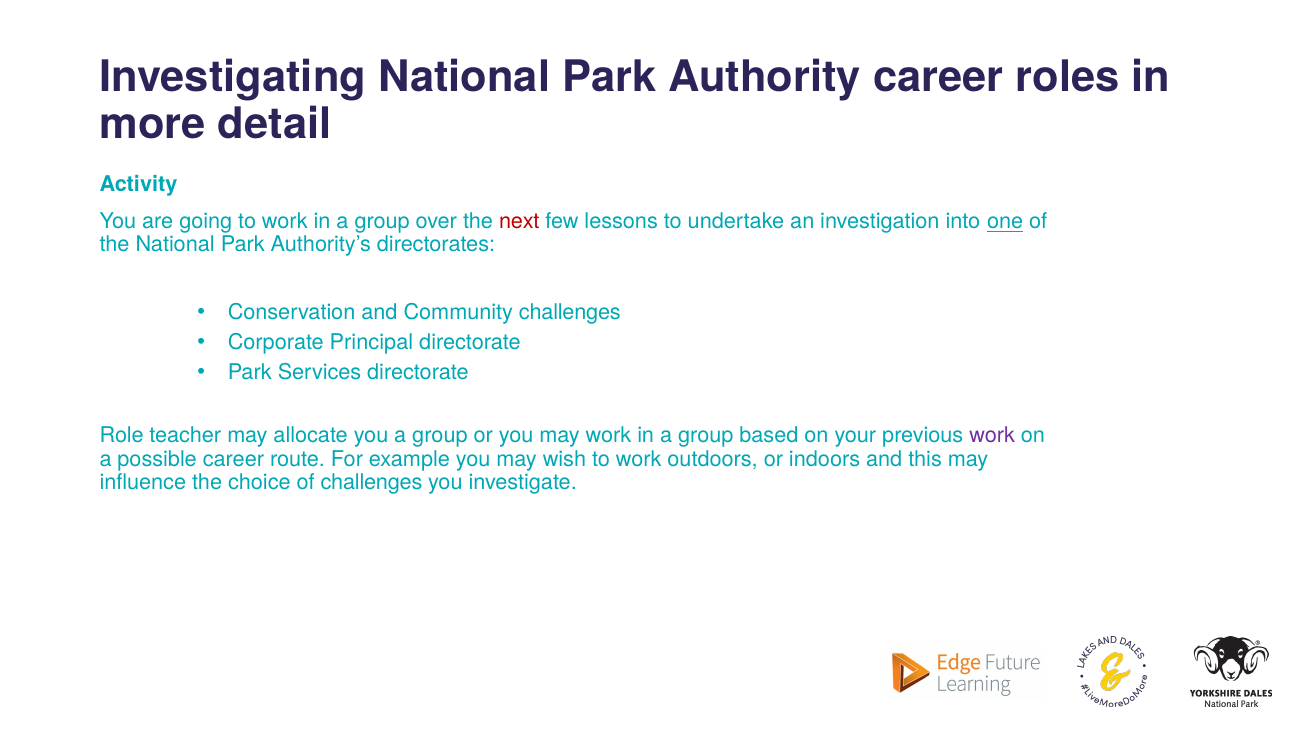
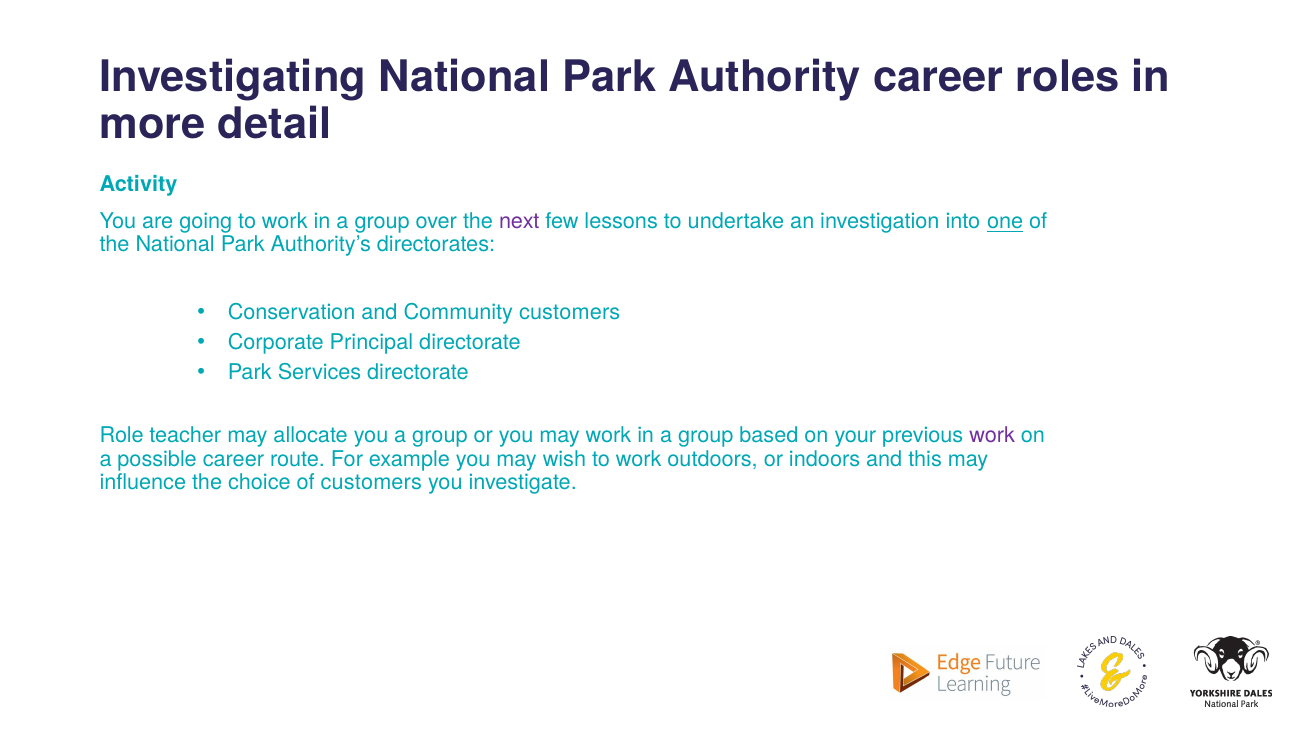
next colour: red -> purple (519, 221)
Community challenges: challenges -> customers (570, 312)
of challenges: challenges -> customers (371, 482)
